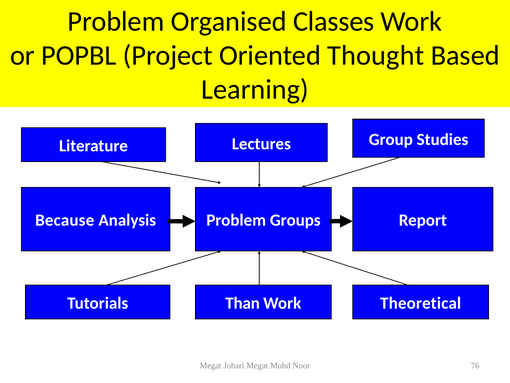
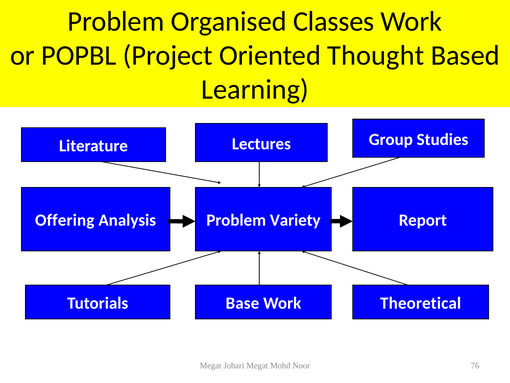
Because: Because -> Offering (65, 220)
Groups: Groups -> Variety (295, 220)
Than: Than -> Base (242, 303)
